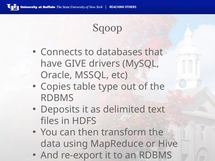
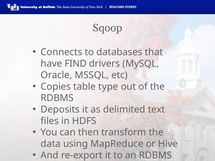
GIVE: GIVE -> FIND (76, 64)
